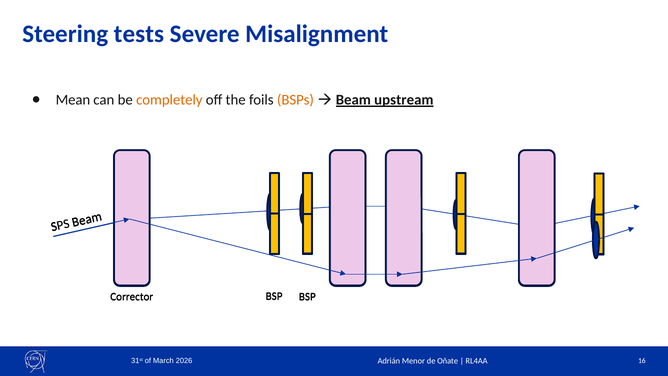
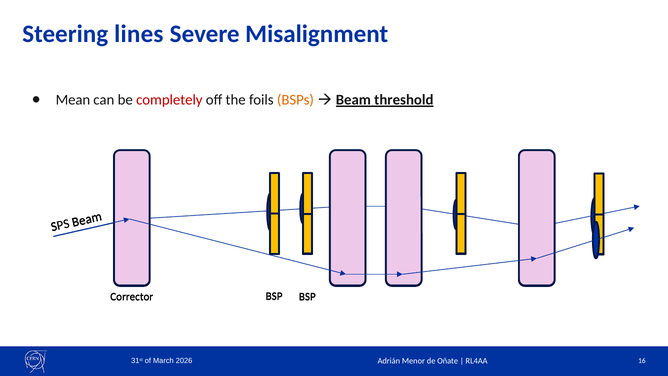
tests: tests -> lines (139, 34)
completely colour: orange -> red (169, 100)
upstream: upstream -> threshold (404, 100)
